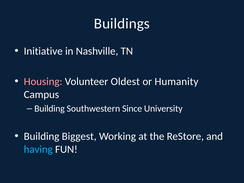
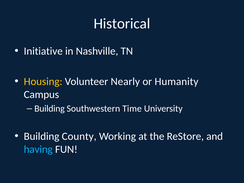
Buildings: Buildings -> Historical (122, 24)
Housing colour: pink -> yellow (43, 82)
Oldest: Oldest -> Nearly (125, 82)
Since: Since -> Time (132, 109)
Biggest: Biggest -> County (79, 136)
